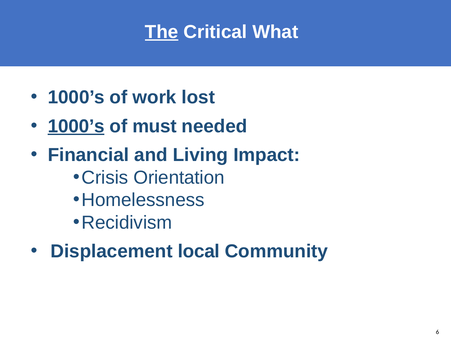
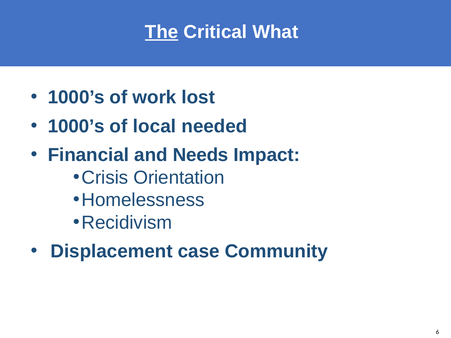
1000’s underline: present -> none (76, 126)
must: must -> local (154, 126)
Living: Living -> Needs (201, 155)
local: local -> case (199, 252)
